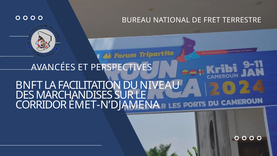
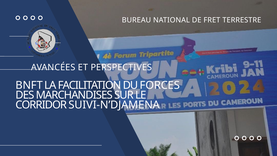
NIVEAU: NIVEAU -> FORCES (160, 85)
ÉMET-N’DJAMENA: ÉMET-N’DJAMENA -> SUIVI-N’DJAMENA (114, 105)
